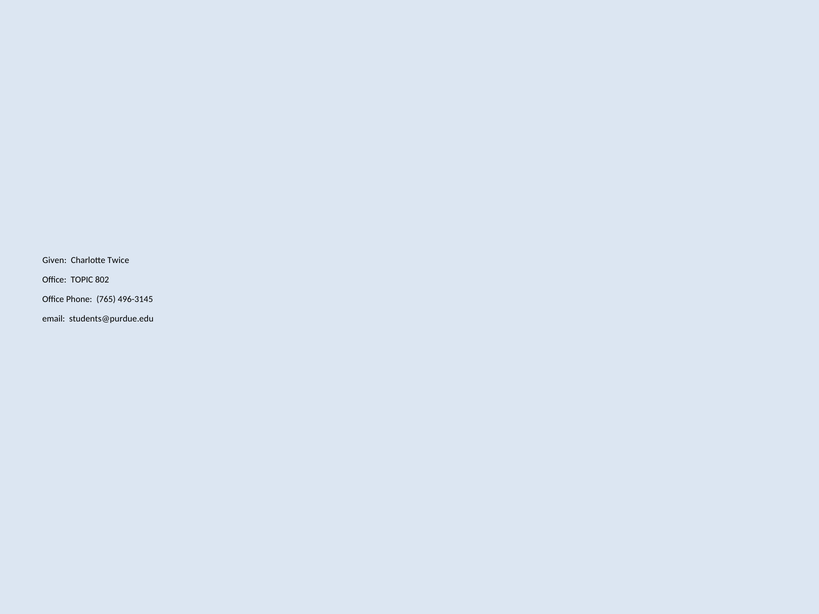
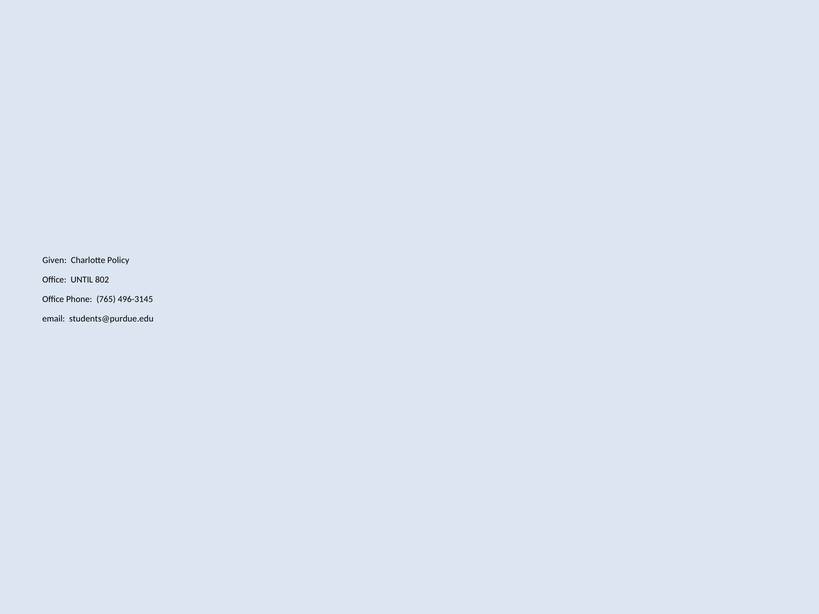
Twice: Twice -> Policy (118, 260)
TOPIC: TOPIC -> UNTIL (82, 280)
